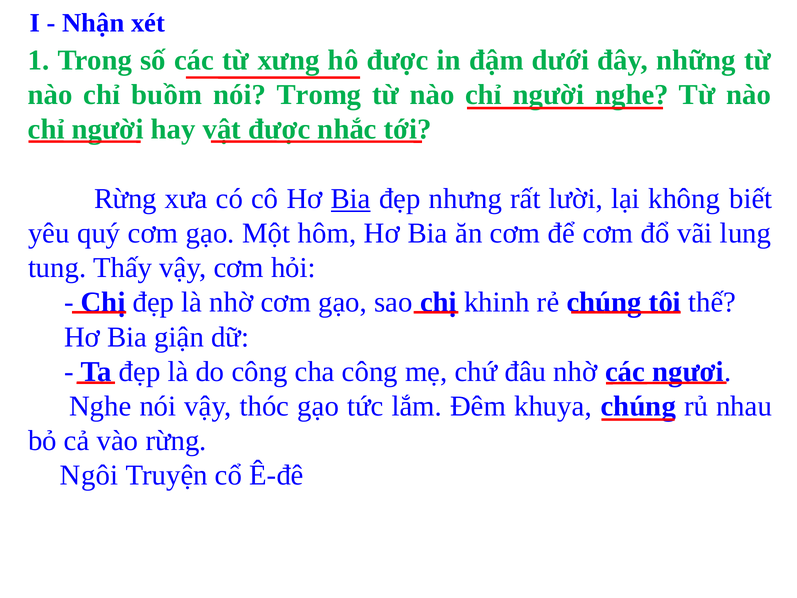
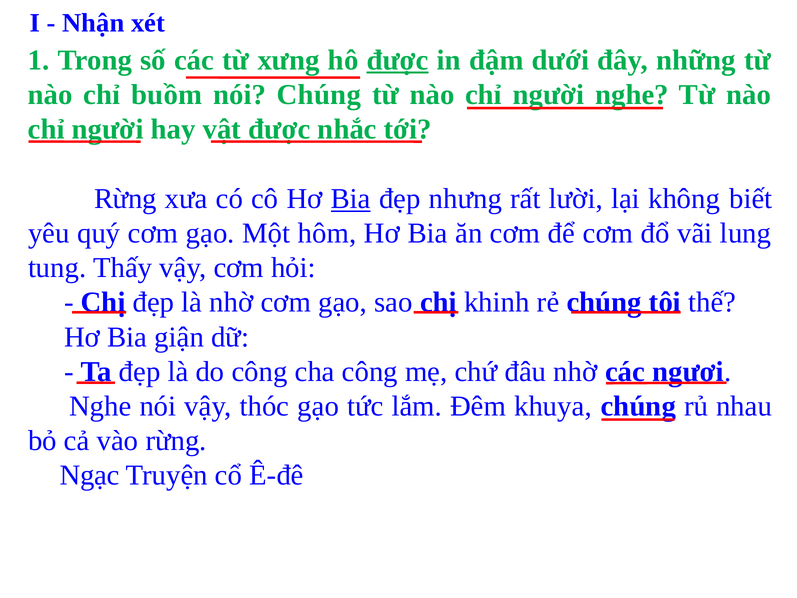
được underline: none -> present (398, 60)
nói Tromg: Tromg -> Chúng (319, 95)
Ngôi: Ngôi -> Ngạc (89, 475)
